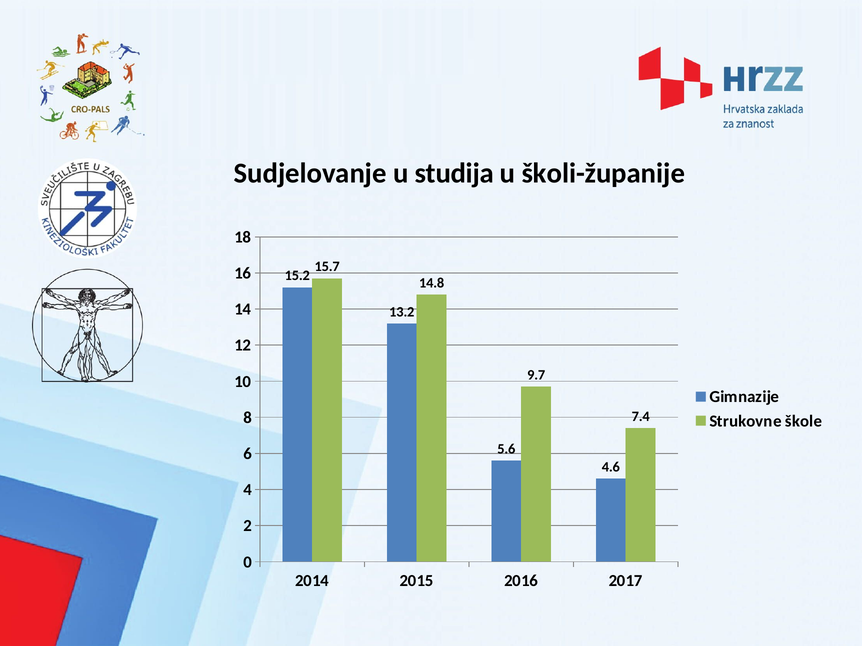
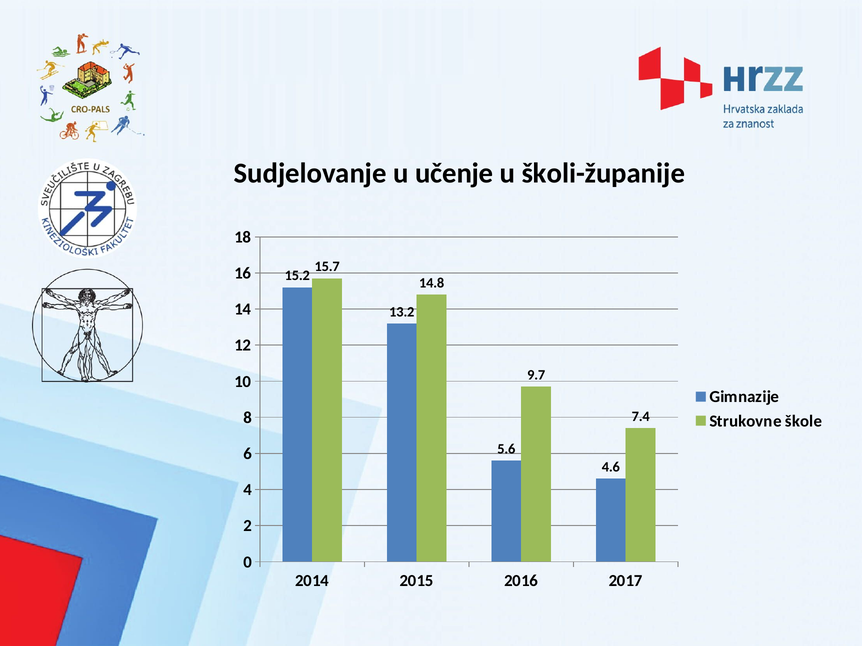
studija: studija -> učenje (454, 173)
